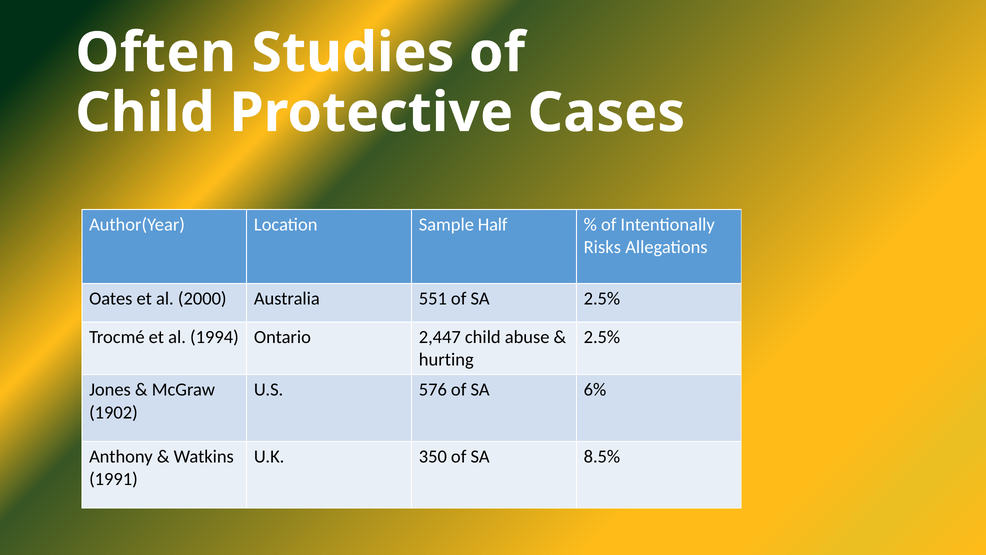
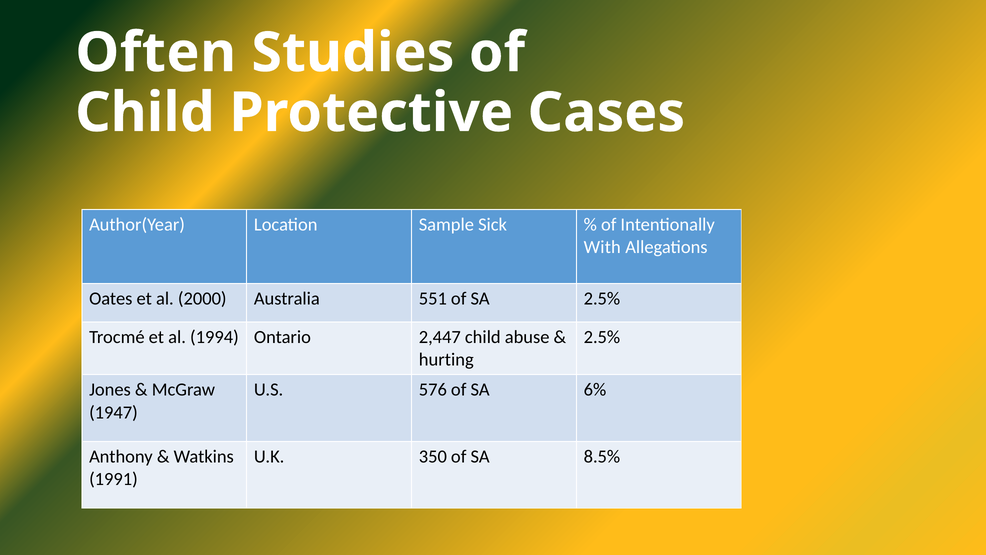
Half: Half -> Sick (493, 224)
Risks: Risks -> With (602, 247)
1902: 1902 -> 1947 (113, 412)
